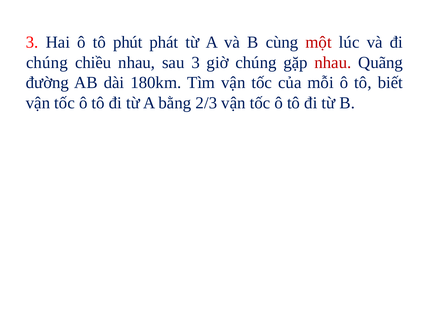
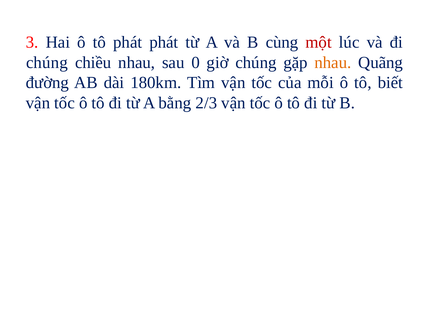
tô phút: phút -> phát (128, 42)
sau 3: 3 -> 0 (196, 62)
nhau colour: red -> orange (333, 62)
